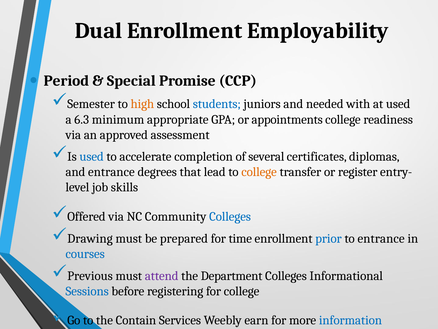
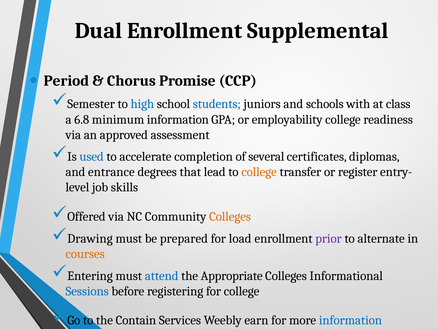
Employability: Employability -> Supplemental (318, 31)
Special: Special -> Chorus (131, 81)
high colour: orange -> blue (142, 104)
needed: needed -> schools (325, 104)
at used: used -> class (398, 104)
6.3: 6.3 -> 6.8 (82, 119)
minimum appropriate: appropriate -> information (178, 119)
appointments: appointments -> employability (287, 119)
Colleges colour: blue -> orange (230, 216)
time: time -> load (240, 238)
prior colour: blue -> purple (329, 238)
to entrance: entrance -> alternate (381, 238)
courses colour: blue -> orange (85, 253)
Previous: Previous -> Entering (90, 275)
attend colour: purple -> blue (162, 275)
Department: Department -> Appropriate (232, 275)
